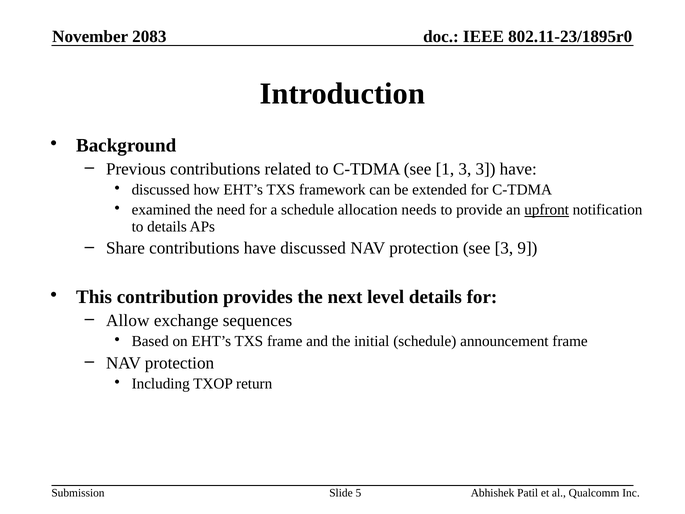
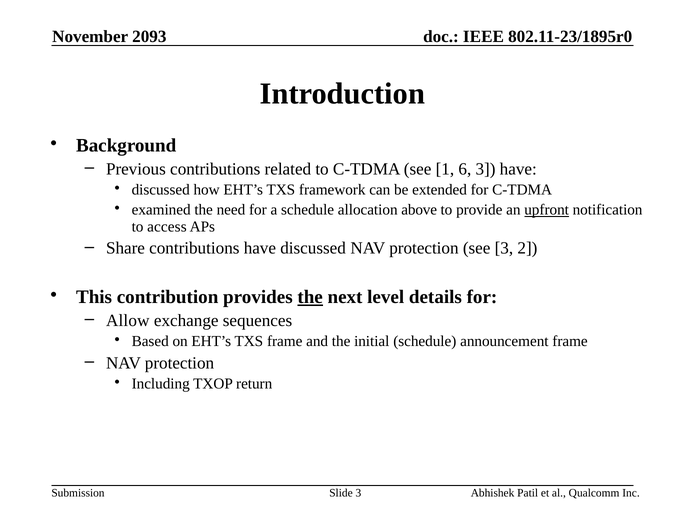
2083: 2083 -> 2093 (149, 37)
1 3: 3 -> 6 (465, 169)
needs: needs -> above (419, 210)
to details: details -> access (167, 227)
9: 9 -> 2 (527, 248)
the underline: none -> present (310, 297)
Slide 5: 5 -> 3 (358, 493)
